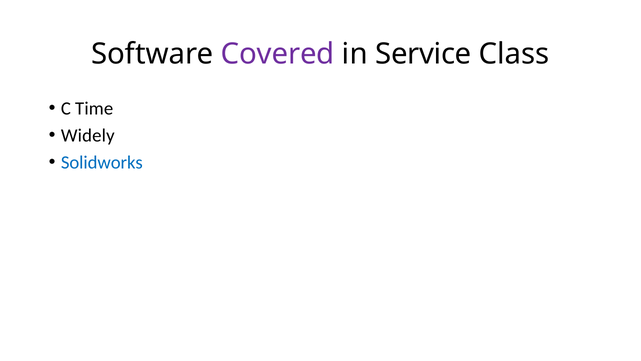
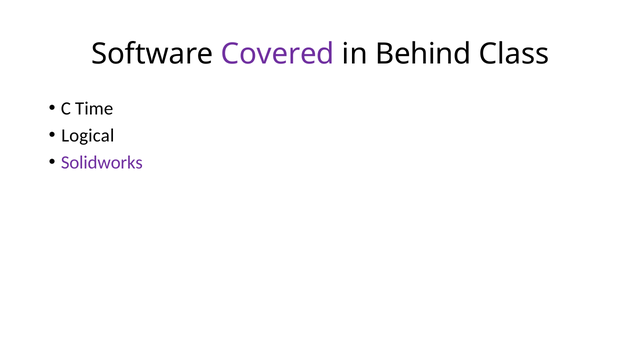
Service: Service -> Behind (423, 54)
Widely: Widely -> Logical (88, 135)
Solidworks colour: blue -> purple (102, 162)
